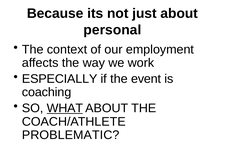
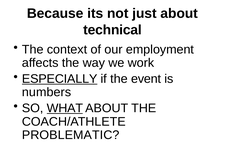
personal: personal -> technical (113, 30)
ESPECIALLY underline: none -> present (60, 79)
coaching: coaching -> numbers (47, 93)
